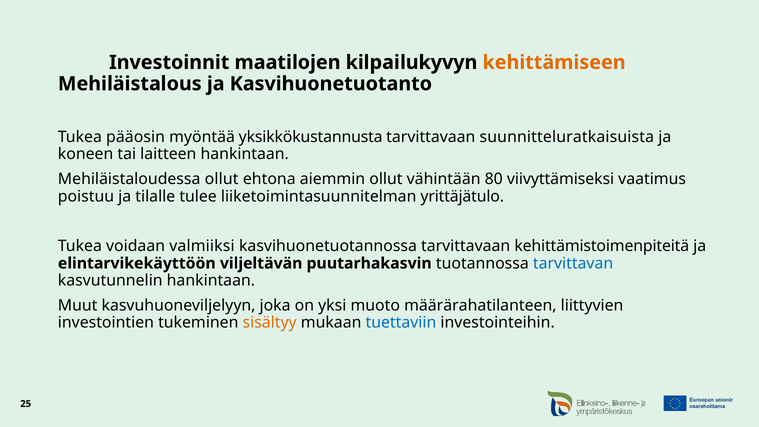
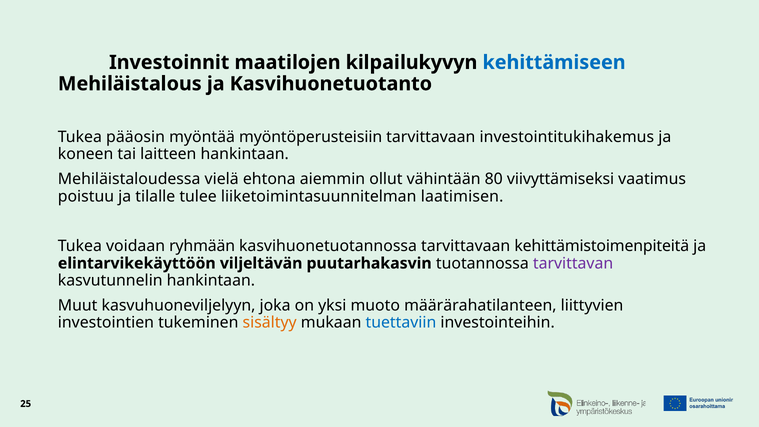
kehittämiseen colour: orange -> blue (554, 62)
yksikkökustannusta: yksikkökustannusta -> myöntöperusteisiin (311, 137)
suunnitteluratkaisuista: suunnitteluratkaisuista -> investointitukihakemus (567, 137)
Mehiläistaloudessa ollut: ollut -> vielä (222, 179)
yrittäjätulo: yrittäjätulo -> laatimisen (462, 196)
valmiiksi: valmiiksi -> ryhmään (202, 246)
tarvittavan colour: blue -> purple (573, 263)
